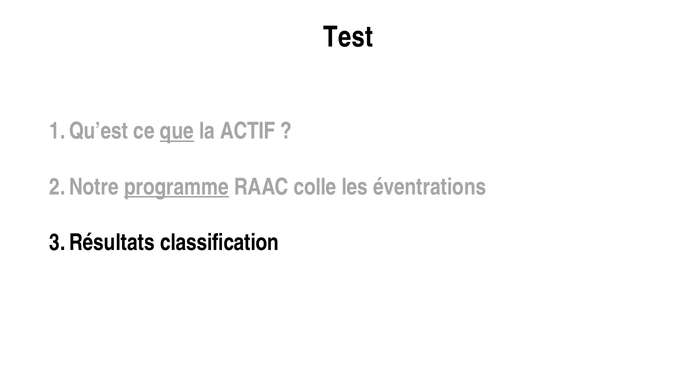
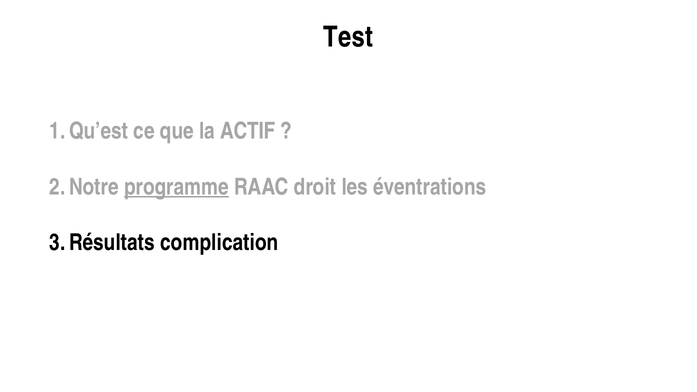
que underline: present -> none (177, 131)
colle: colle -> droit (315, 187)
classification: classification -> complication (219, 243)
